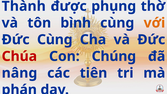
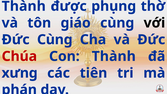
bình: bình -> giáo (76, 23)
với colour: orange -> black (154, 23)
Con Chúng: Chúng -> Thành (114, 56)
nâng: nâng -> xưng (20, 73)
